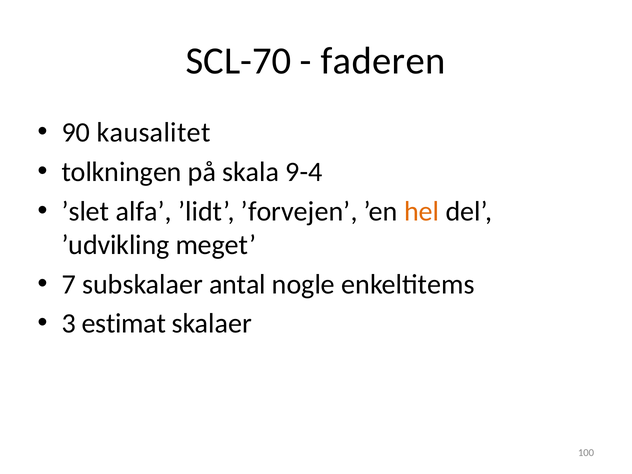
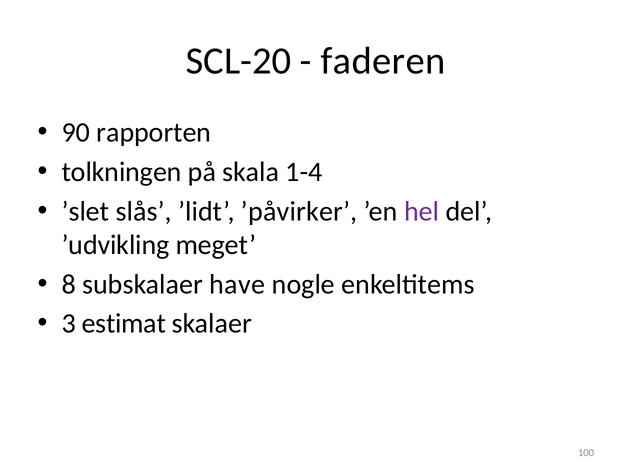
SCL-70: SCL-70 -> SCL-20 (238, 61)
kausalitet: kausalitet -> rapporten (154, 133)
9-4: 9-4 -> 1-4 (304, 172)
alfa: alfa -> slås (144, 211)
’forvejen: ’forvejen -> ’påvirker (299, 211)
hel colour: orange -> purple (422, 211)
7: 7 -> 8 (69, 284)
antal: antal -> have (237, 284)
